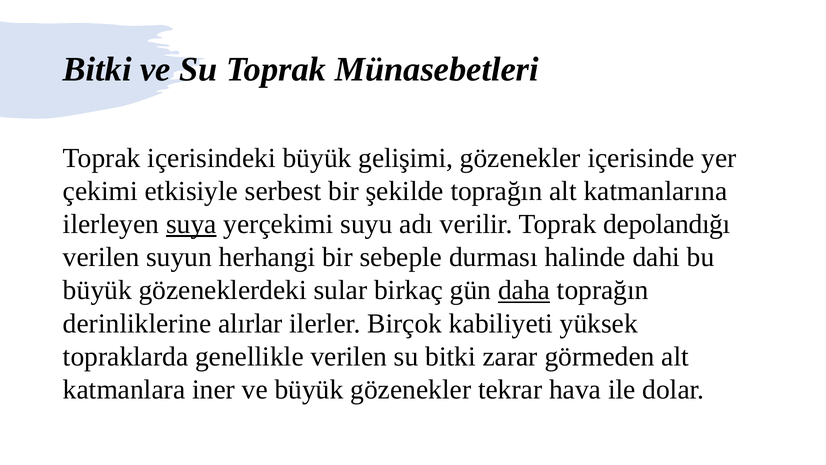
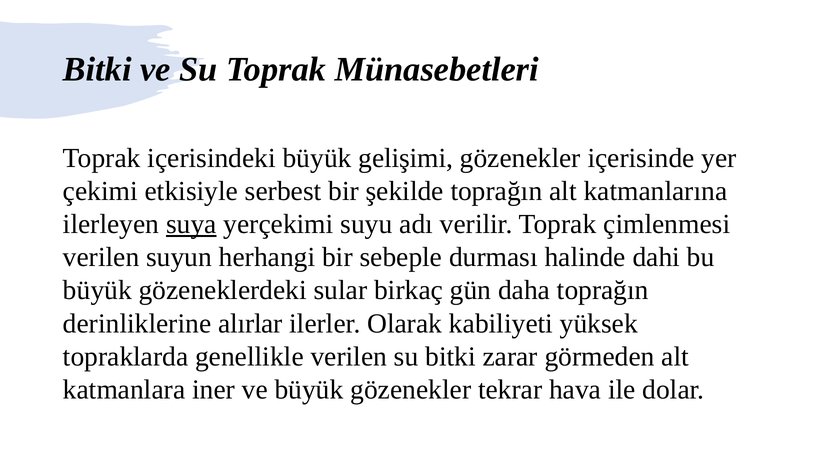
depolandığı: depolandığı -> çimlenmesi (667, 224)
daha underline: present -> none (524, 290)
Birçok: Birçok -> Olarak (405, 323)
